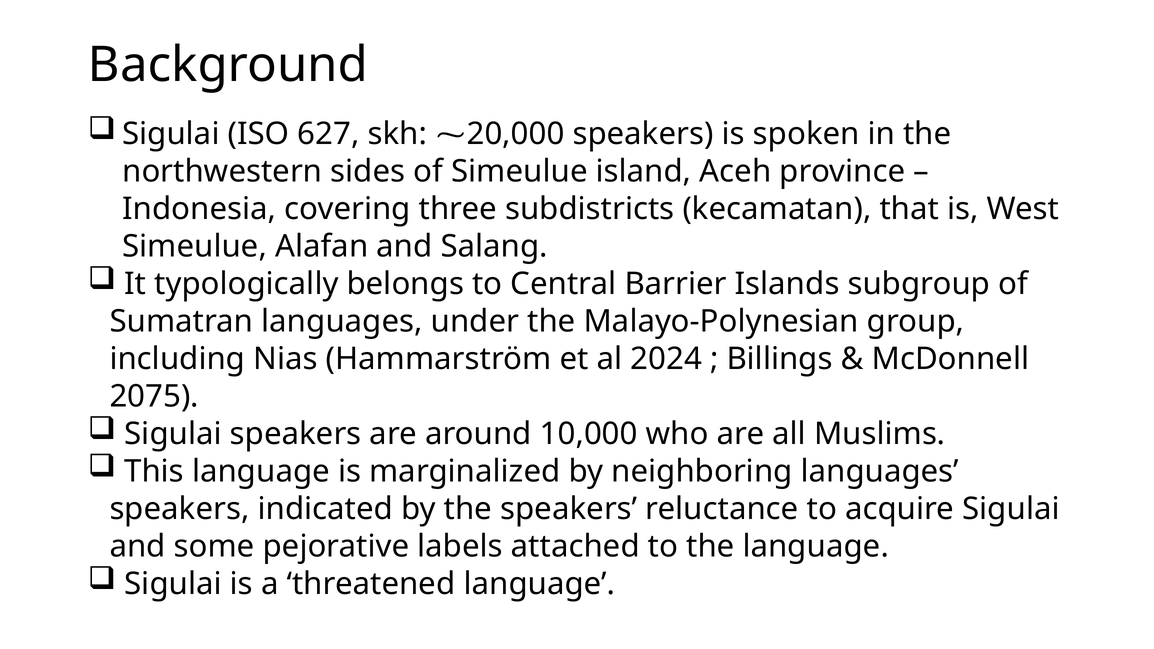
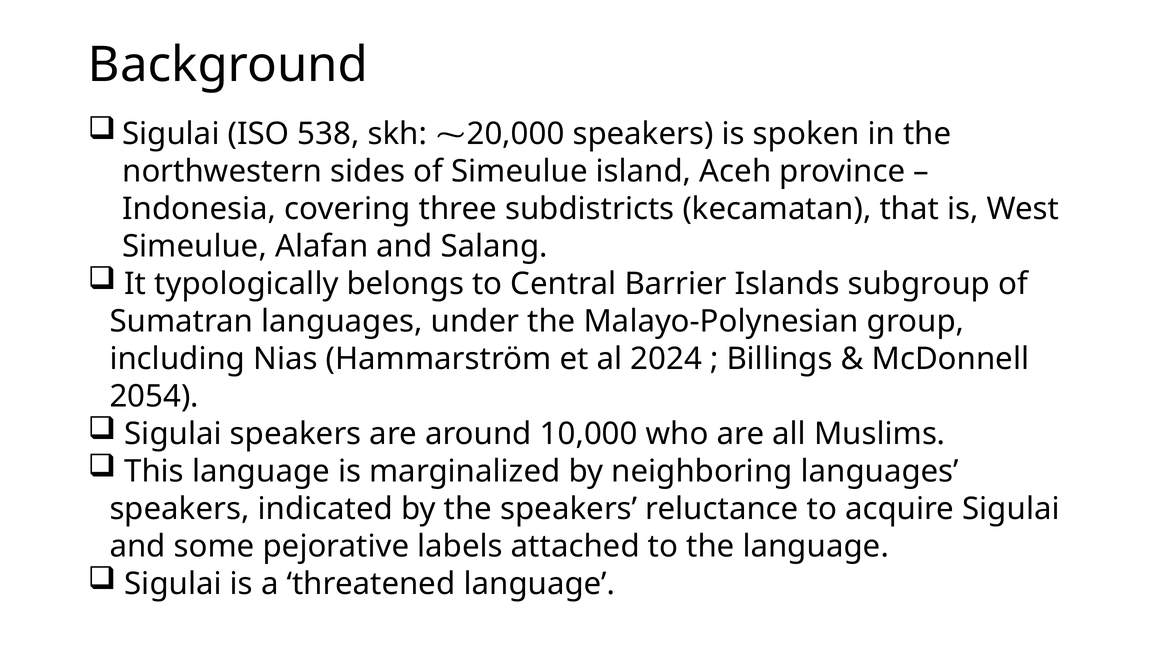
627: 627 -> 538 (328, 134)
2075: 2075 -> 2054 (154, 397)
